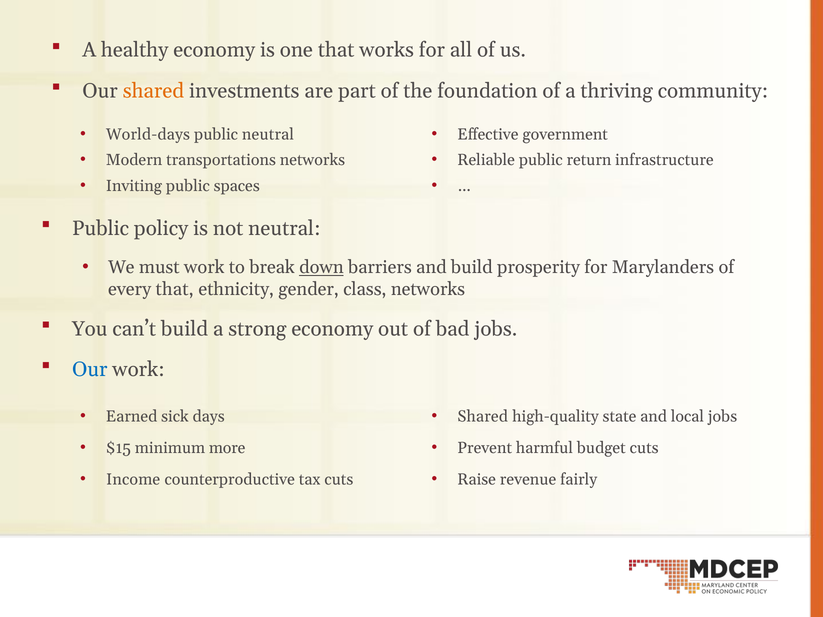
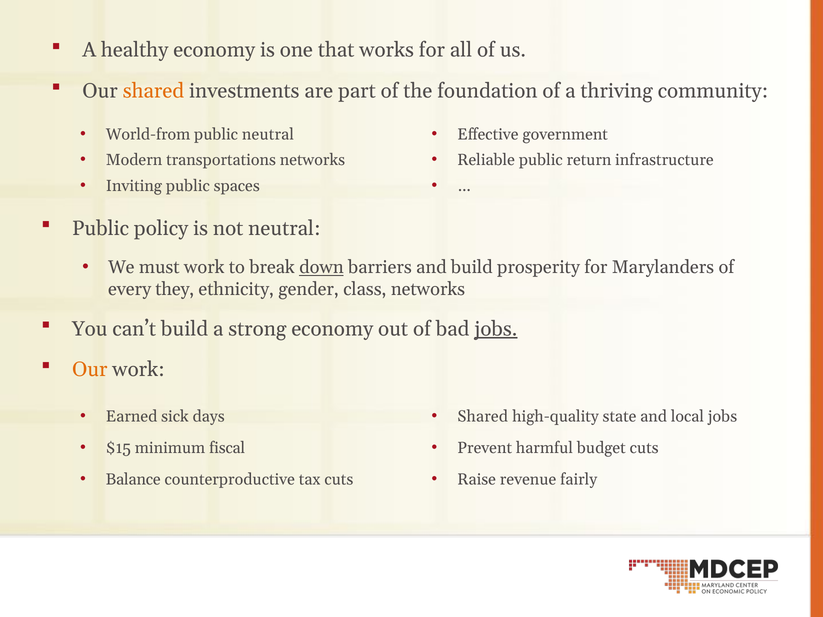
World-days: World-days -> World-from (148, 135)
every that: that -> they (175, 289)
jobs underline: none -> present (496, 329)
Our colour: blue -> orange (90, 370)
more: more -> fiscal (227, 448)
Income: Income -> Balance (133, 479)
